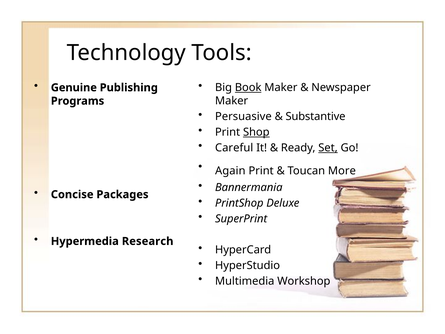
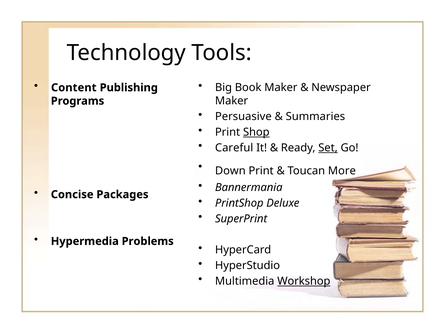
Genuine: Genuine -> Content (74, 88)
Book underline: present -> none (248, 88)
Substantive: Substantive -> Summaries (315, 116)
Again: Again -> Down (230, 171)
Research: Research -> Problems (148, 241)
Workshop underline: none -> present (304, 281)
